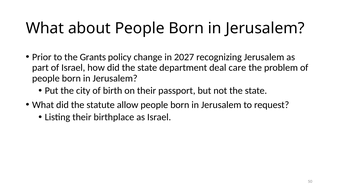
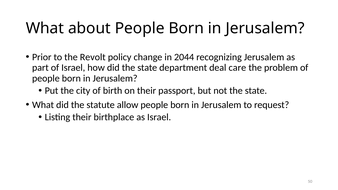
Grants: Grants -> Revolt (93, 57)
2027: 2027 -> 2044 (184, 57)
